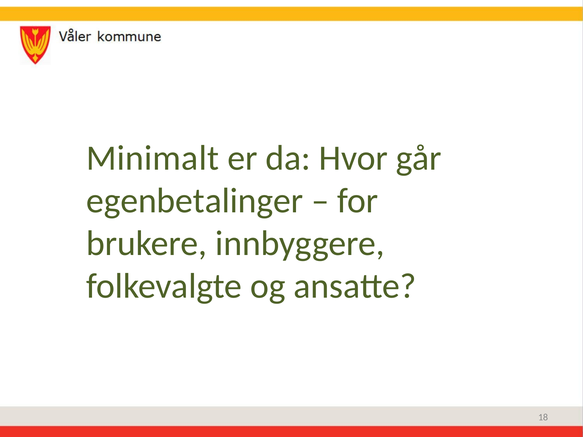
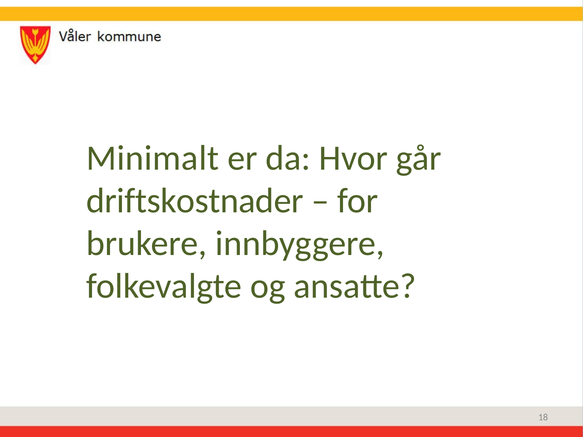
egenbetalinger: egenbetalinger -> driftskostnader (195, 201)
